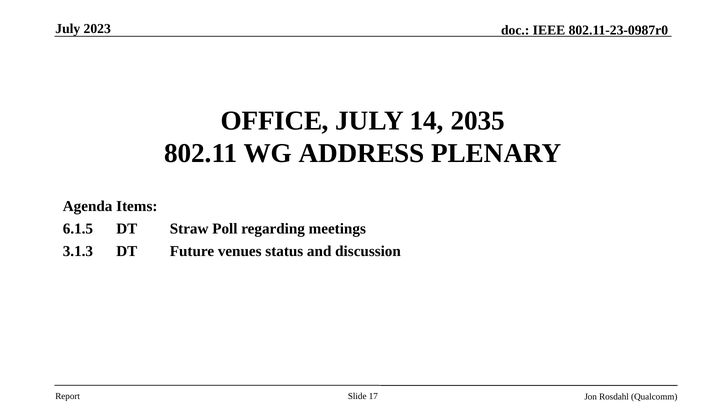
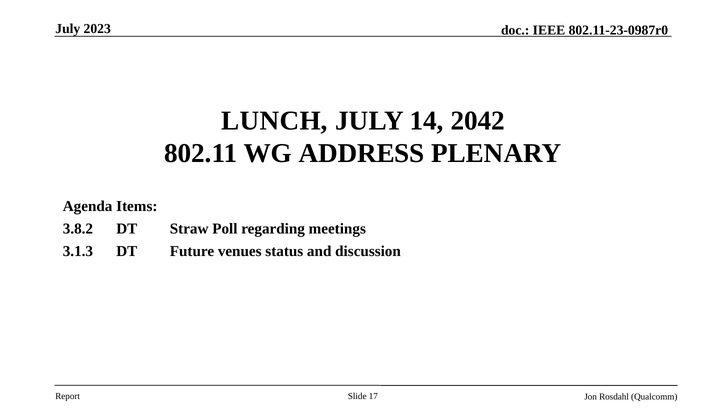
OFFICE: OFFICE -> LUNCH (275, 121)
2035: 2035 -> 2042 (478, 121)
6.1.5: 6.1.5 -> 3.8.2 (78, 229)
